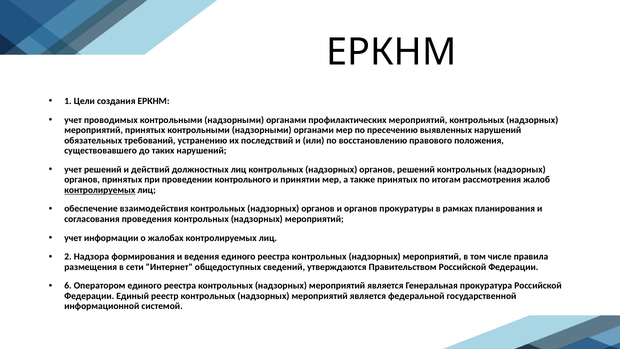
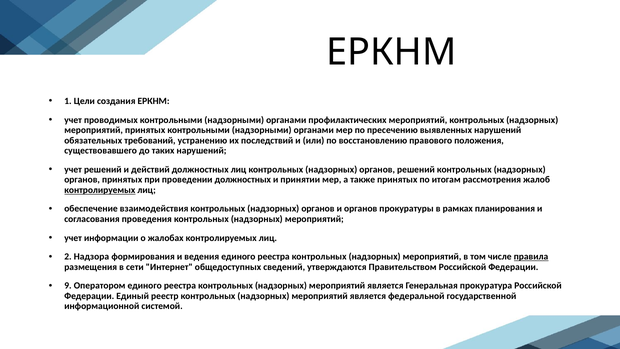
проведении контрольного: контрольного -> должностных (243, 180)
правила underline: none -> present (531, 257)
6: 6 -> 9 (68, 286)
